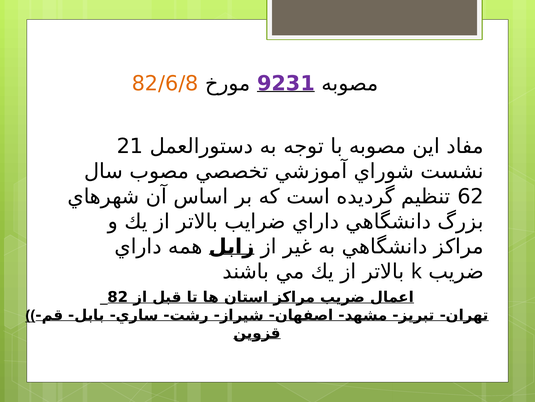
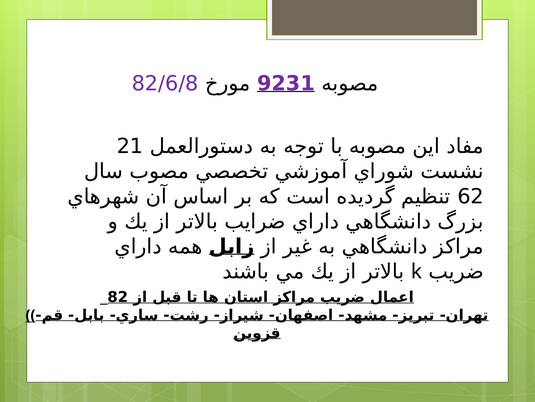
82/6/8 colour: orange -> purple (165, 83)
